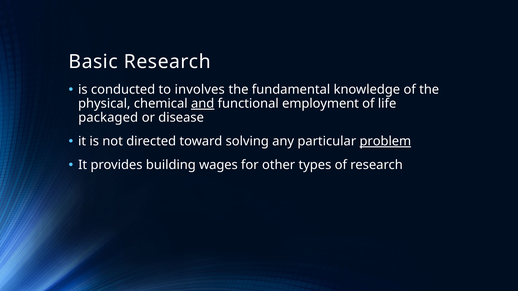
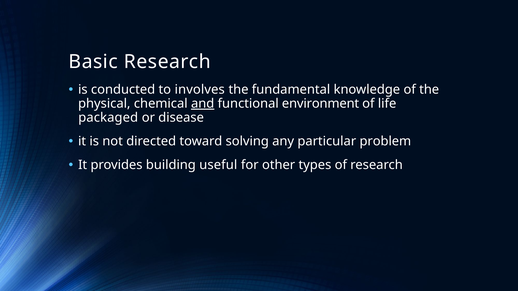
employment: employment -> environment (321, 104)
problem underline: present -> none (385, 141)
wages: wages -> useful (218, 165)
